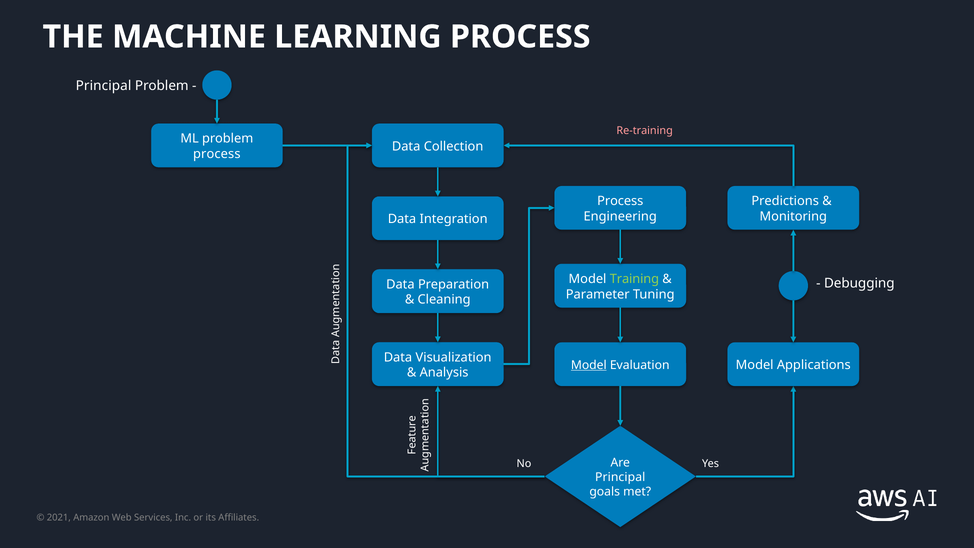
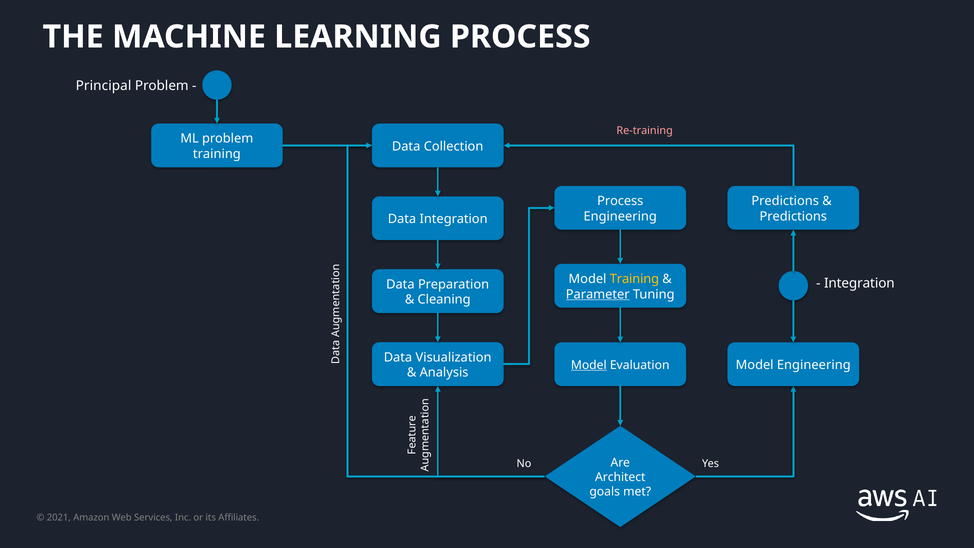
process: process -> training (217, 154)
Monitoring: Monitoring -> Predictions (793, 216)
Training colour: light green -> yellow (634, 279)
Debugging: Debugging -> Integration (859, 283)
Parameter underline: none -> present (598, 294)
Model Applications: Applications -> Engineering (814, 365)
Principal: Principal -> Architect (620, 477)
